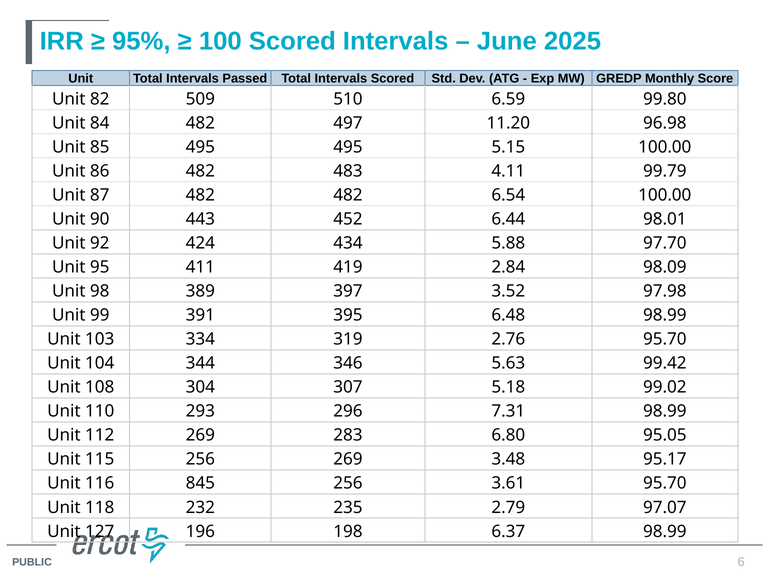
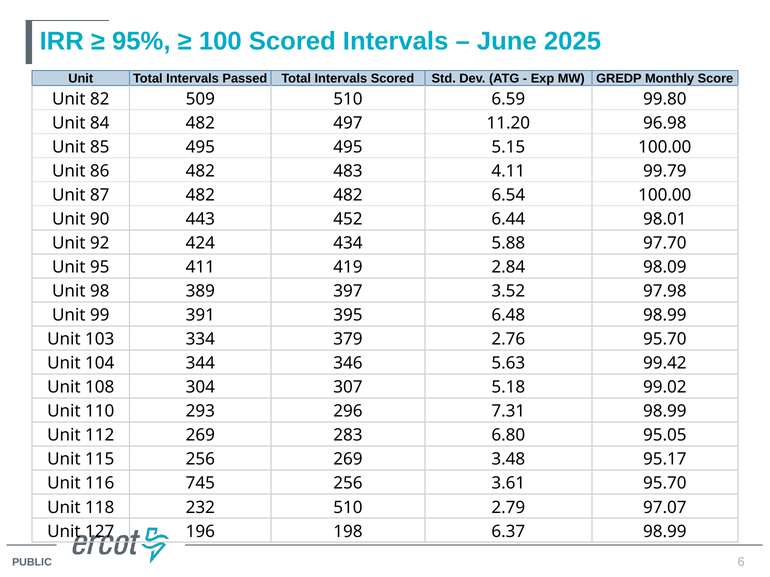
319: 319 -> 379 (348, 340)
845: 845 -> 745 (200, 484)
232 235: 235 -> 510 (348, 508)
